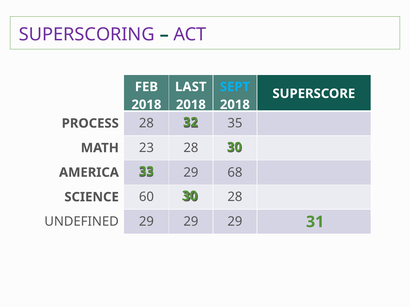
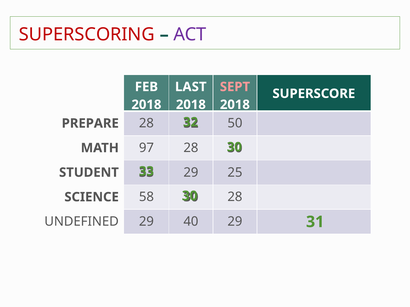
SUPERSCORING colour: purple -> red (87, 35)
SEPT colour: light blue -> pink (235, 87)
PROCESS: PROCESS -> PREPARE (90, 124)
35: 35 -> 50 (235, 124)
23: 23 -> 97 (146, 148)
AMERICA: AMERICA -> STUDENT (89, 173)
68: 68 -> 25 (235, 173)
60: 60 -> 58 (146, 197)
29: 29 -> 40 (191, 222)
